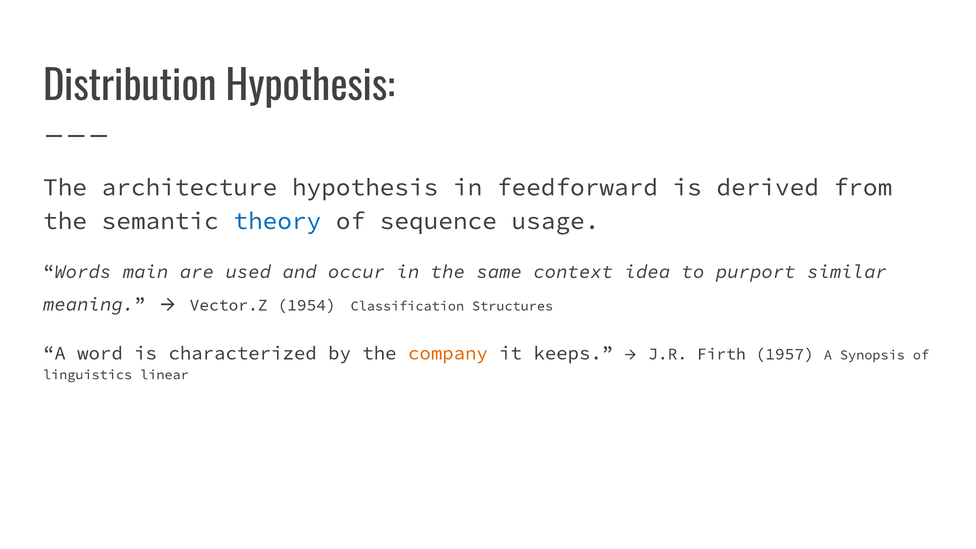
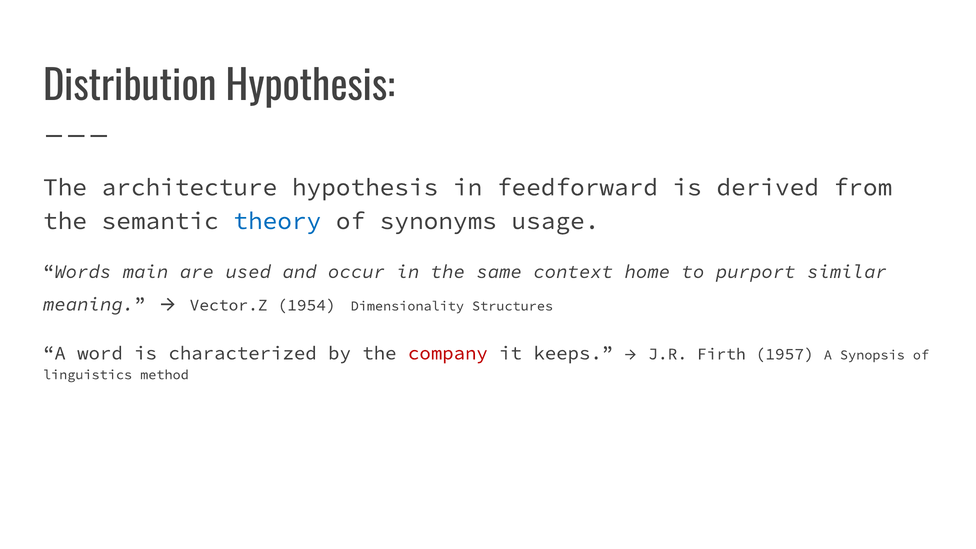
sequence: sequence -> synonyms (438, 221)
idea: idea -> home (647, 272)
Classification: Classification -> Dimensionality (407, 306)
company colour: orange -> red (448, 353)
linear: linear -> method (164, 375)
